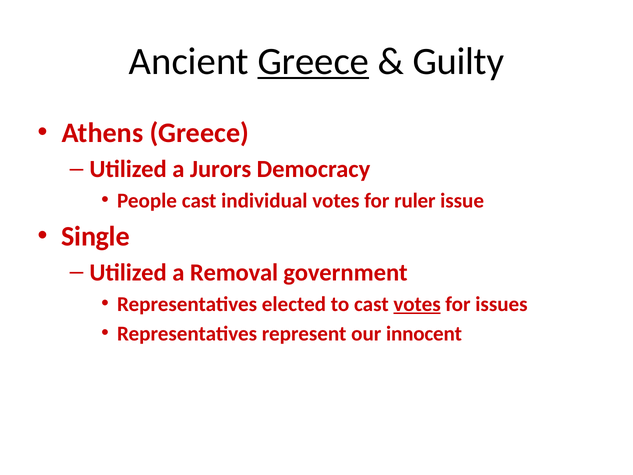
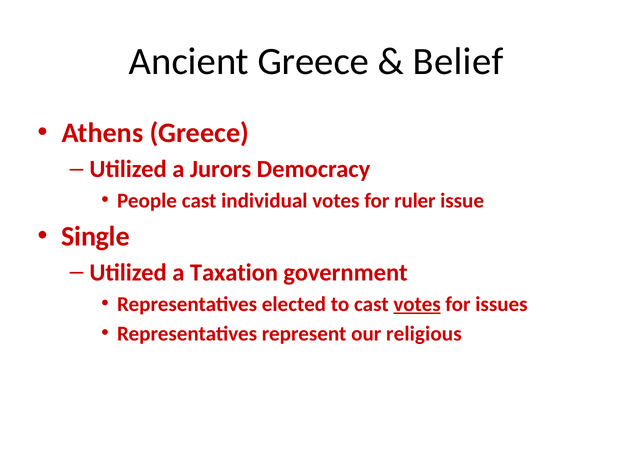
Greece underline: present -> none (313, 61)
Guilty: Guilty -> Belief (458, 61)
Removal: Removal -> Taxation (234, 273)
innocent: innocent -> religious (424, 334)
